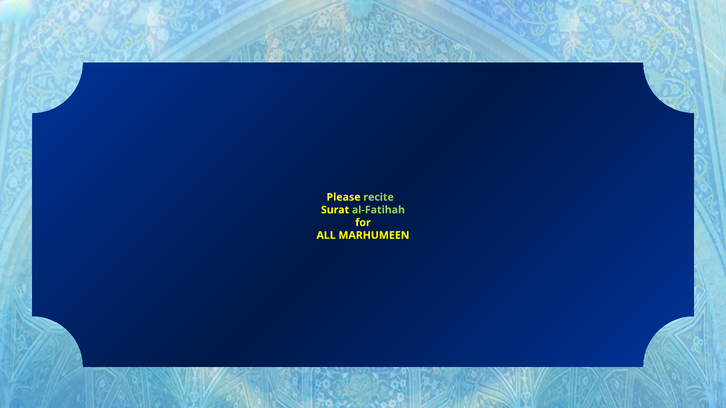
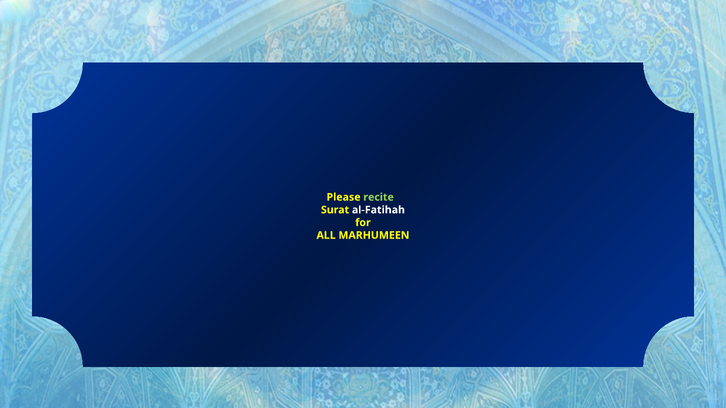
al-Fatihah colour: light green -> white (378, 210)
